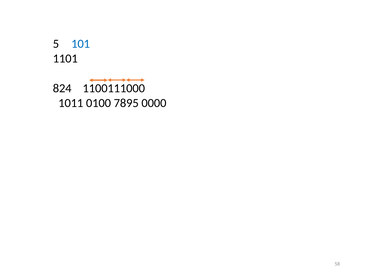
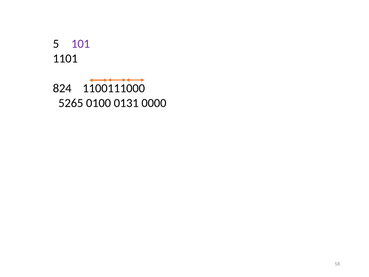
101 colour: blue -> purple (81, 44)
1011: 1011 -> 5265 (71, 103)
7895: 7895 -> 0131 (126, 103)
